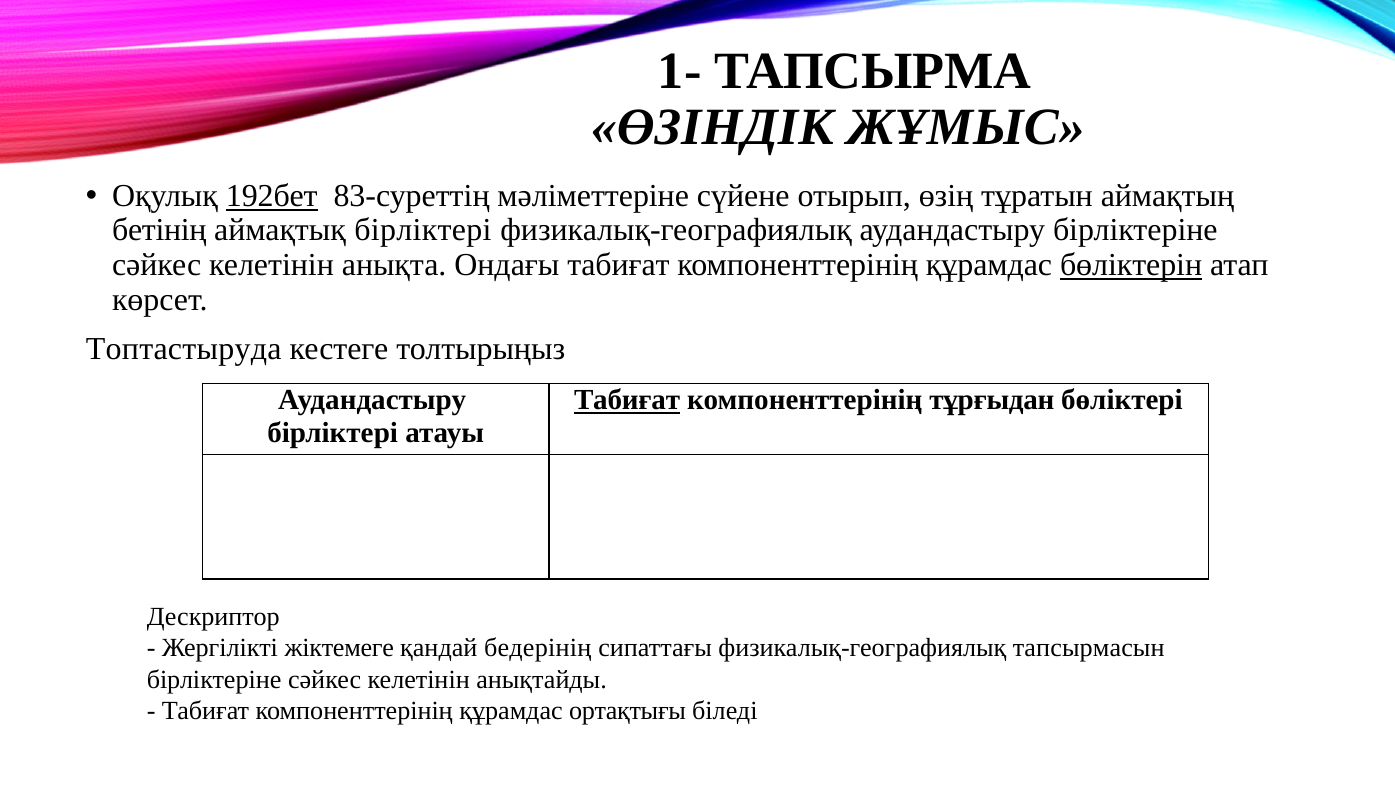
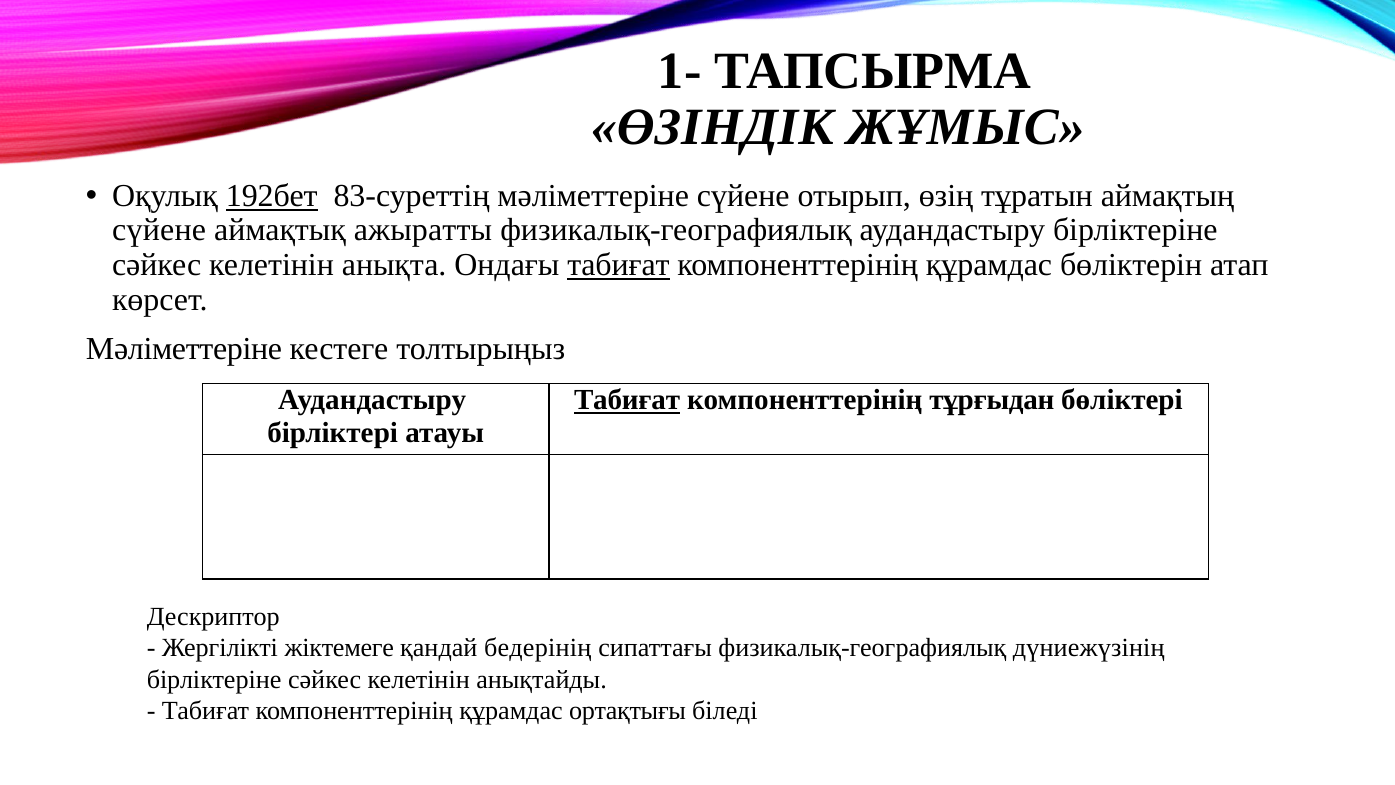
бетінің: бетінің -> сүйене (159, 230)
аймақтық бірліктері: бірліктері -> ажыратты (423, 230)
табиғат underline: none -> present (619, 265)
бөліктерін underline: present -> none (1131, 265)
Топтастыруда: Топтастыруда -> Мәліметтеріне (184, 348)
тапсырмасын: тапсырмасын -> дүниежүзінің (1089, 648)
